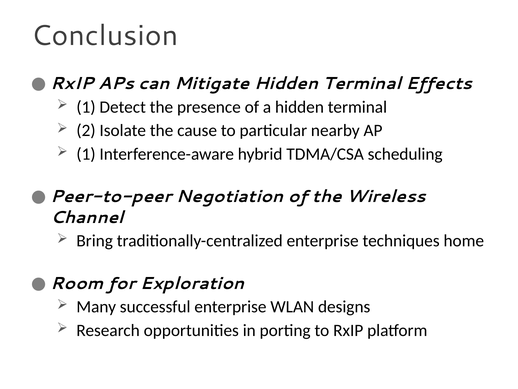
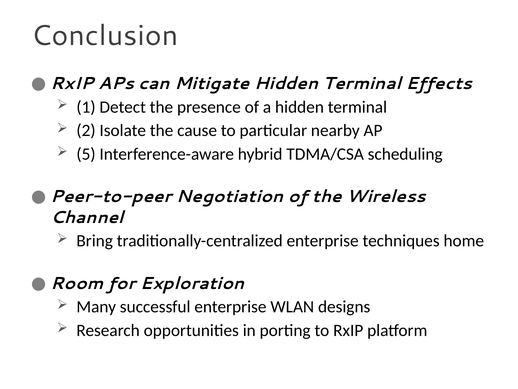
1: 1 -> 5 (86, 154)
